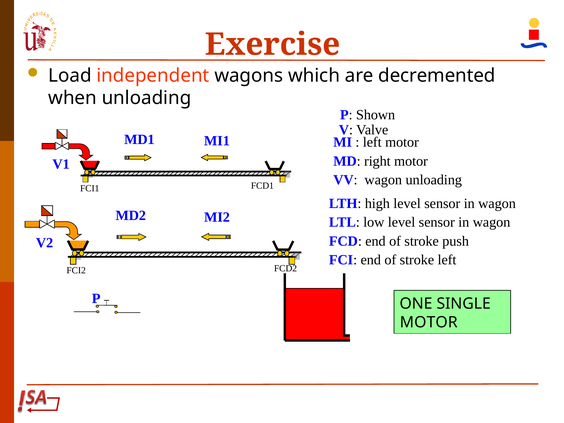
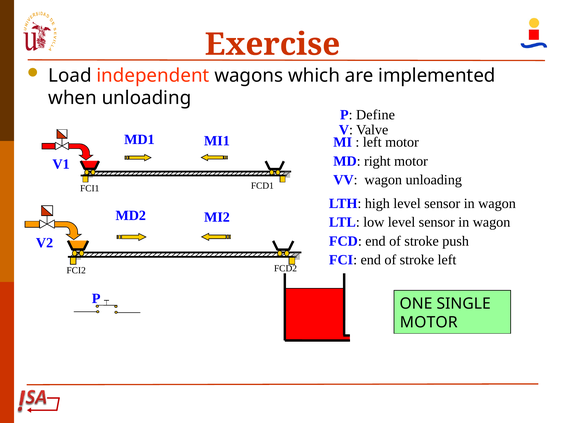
decremented: decremented -> implemented (437, 76)
Shown: Shown -> Define (375, 115)
